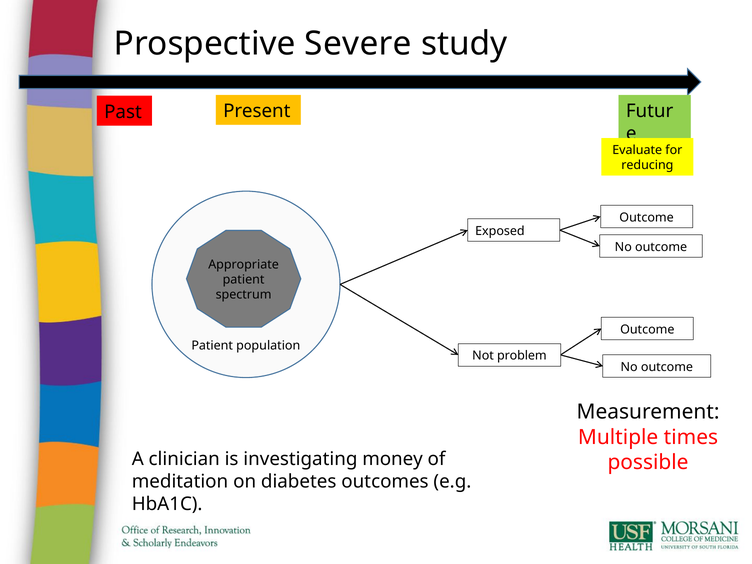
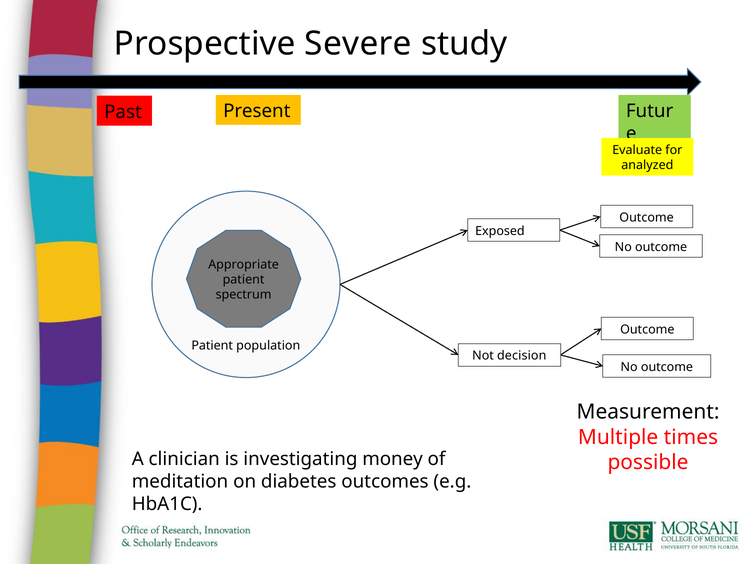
reducing: reducing -> analyzed (647, 165)
problem: problem -> decision (522, 356)
